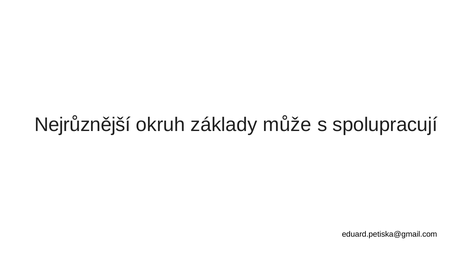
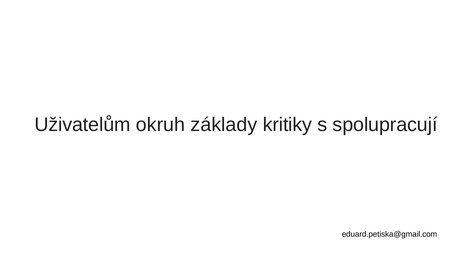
Nejrůznější: Nejrůznější -> Uživatelům (82, 125)
může: může -> kritiky (287, 125)
